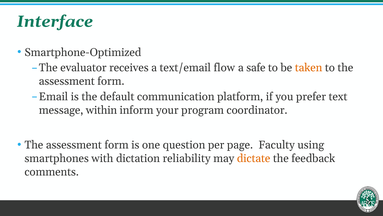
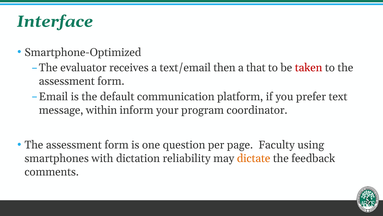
flow: flow -> then (225, 68)
safe: safe -> that (256, 68)
taken colour: orange -> red (309, 68)
